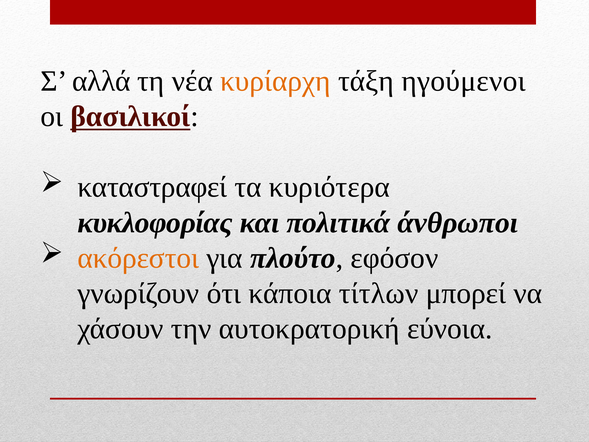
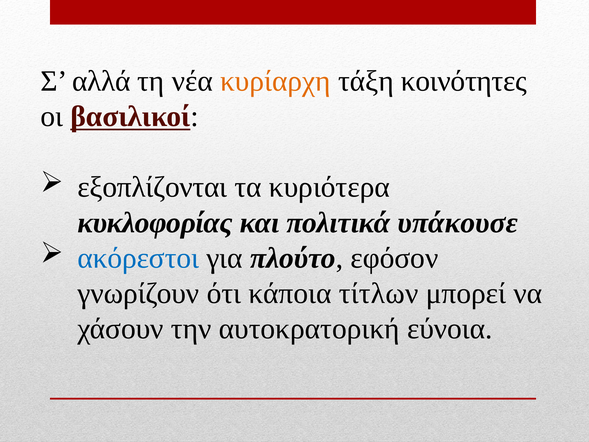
ηγούμενοι: ηγούμενοι -> κοινότητες (464, 81)
καταστραφεί: καταστραφεί -> εξοπλίζονται (152, 187)
άνθρωποι: άνθρωποι -> υπάκουσε (458, 222)
ακόρεστοι colour: orange -> blue (138, 258)
